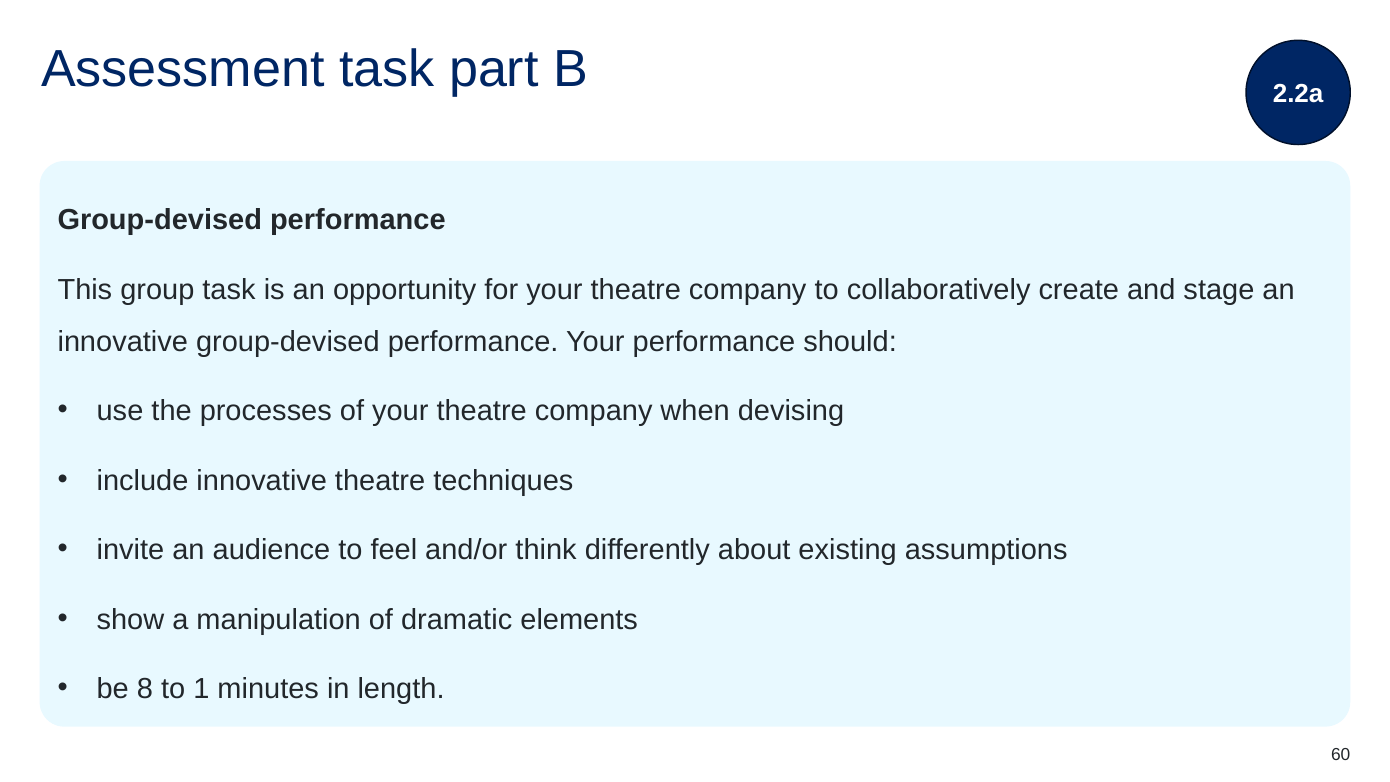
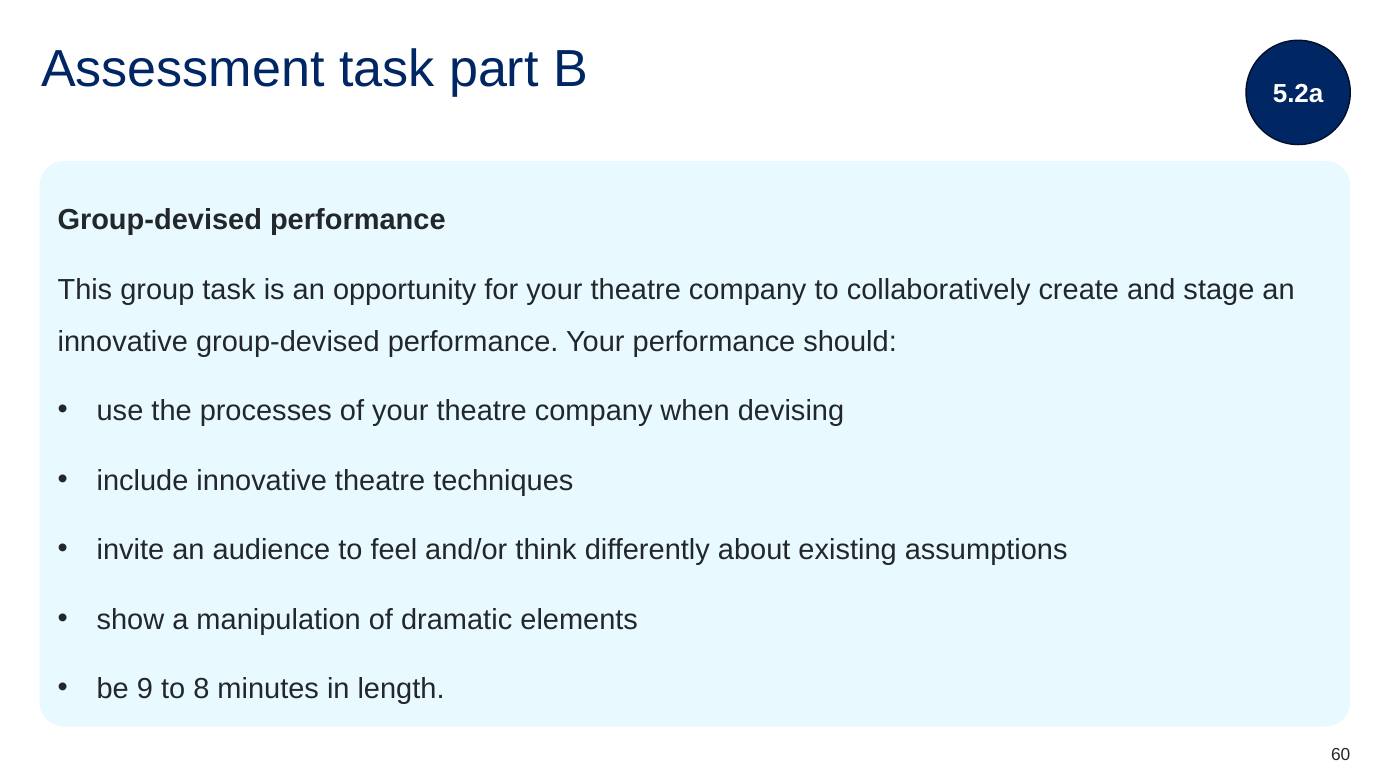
2.2a: 2.2a -> 5.2a (1298, 94)
8: 8 -> 9 (145, 689)
1: 1 -> 8 (201, 689)
